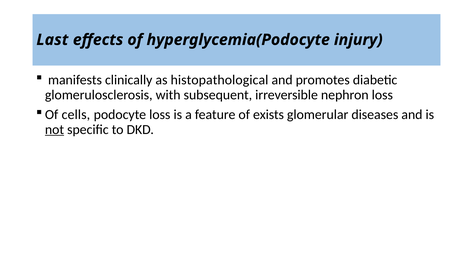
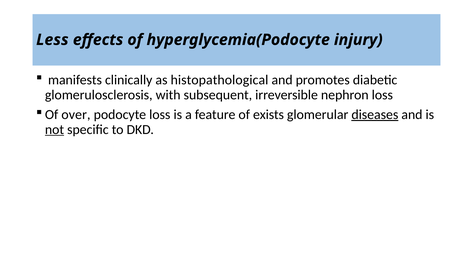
Last: Last -> Less (52, 40)
cells: cells -> over (76, 115)
diseases underline: none -> present (375, 115)
